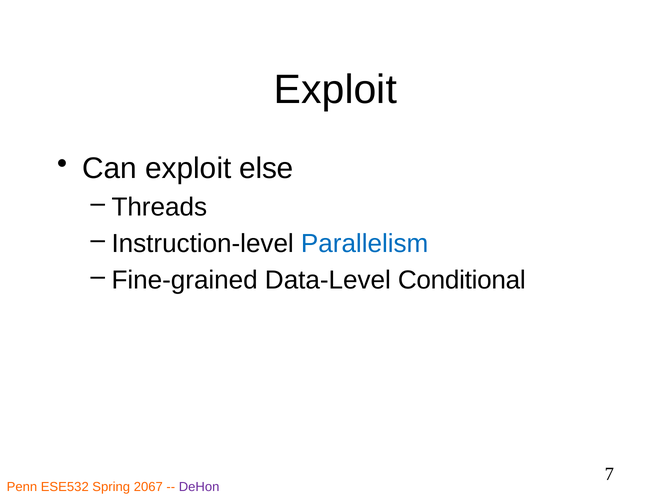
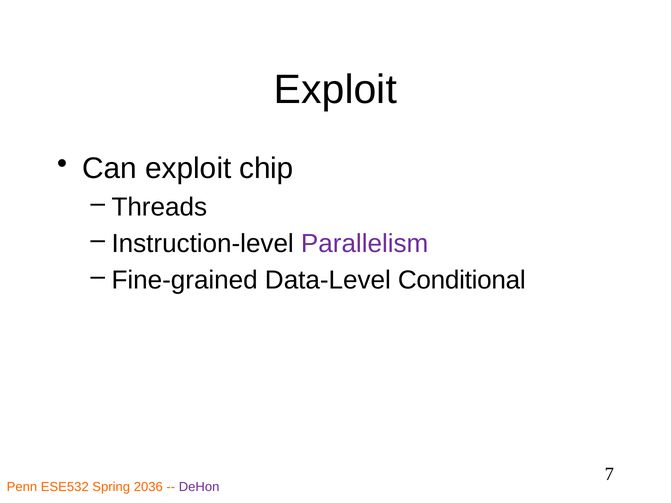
else: else -> chip (266, 169)
Parallelism colour: blue -> purple (365, 244)
2067: 2067 -> 2036 (148, 487)
